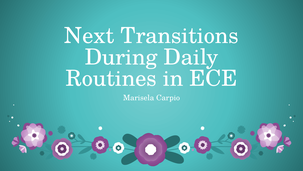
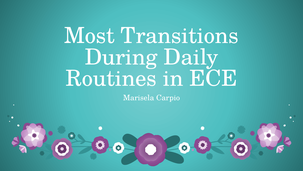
Next: Next -> Most (89, 36)
